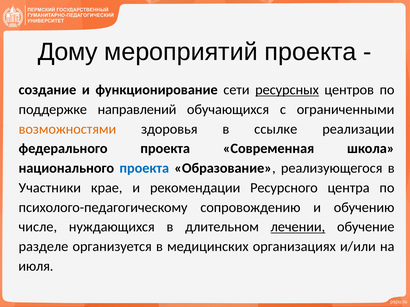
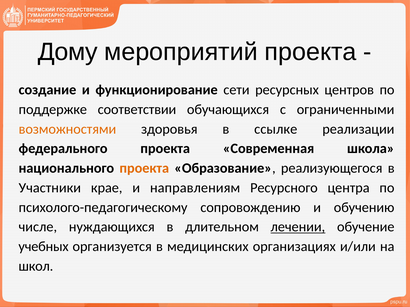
ресурсных underline: present -> none (287, 90)
направлений: направлений -> соответствии (137, 110)
проекта colour: blue -> orange (144, 168)
рекомендации: рекомендации -> направлениям (195, 188)
разделе: разделе -> учебных (44, 247)
июля: июля -> школ (36, 267)
